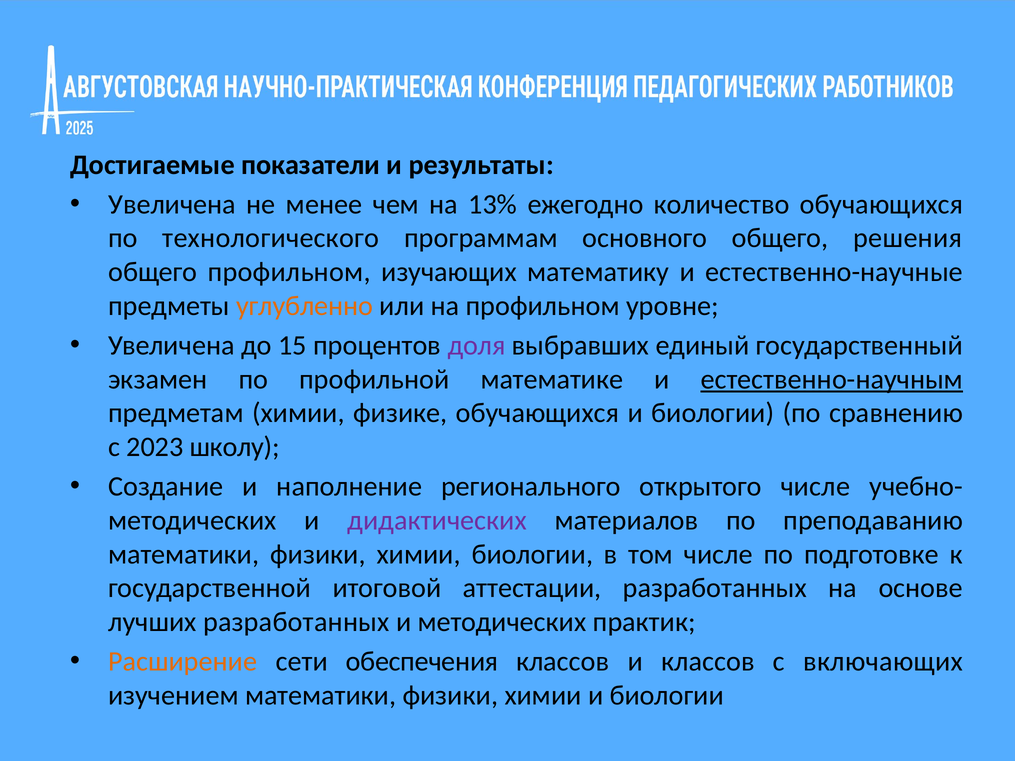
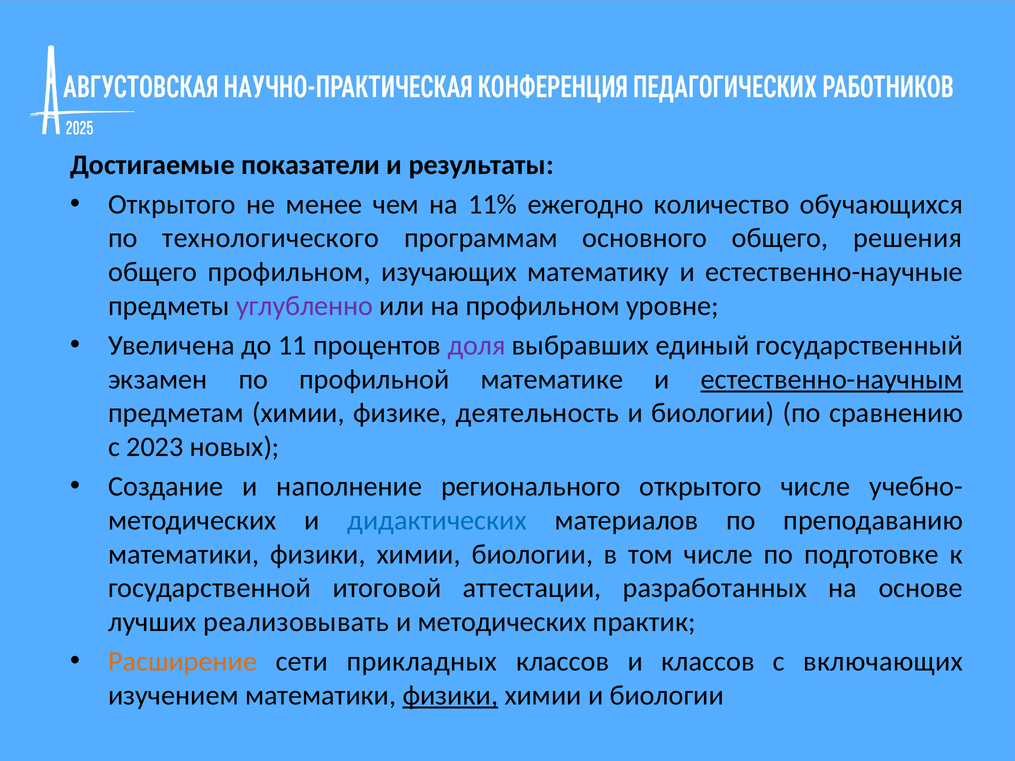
Увеличена: Увеличена -> Открытого (172, 204)
13%: 13% -> 11% (493, 204)
углубленно colour: orange -> purple (305, 306)
15: 15 -> 11 (292, 346)
физике обучающихся: обучающихся -> деятельность (537, 413)
школу: школу -> новых (235, 447)
дидактических colour: purple -> blue (437, 521)
лучших разработанных: разработанных -> реализовывать (296, 622)
обеспечения: обеспечения -> прикладных (422, 662)
физики underline: none -> present (450, 696)
